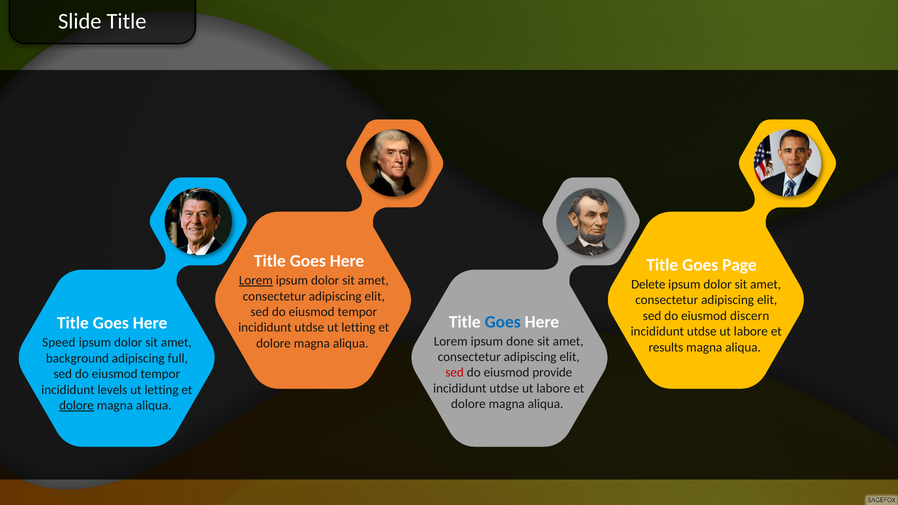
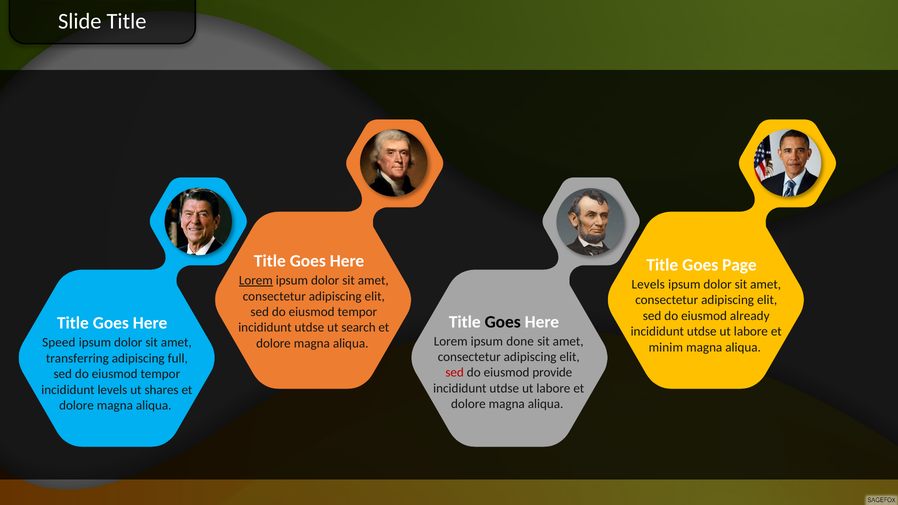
Delete: Delete -> Levels (648, 284)
discern: discern -> already (750, 316)
Goes colour: blue -> black (503, 322)
utdse ut letting: letting -> search (359, 328)
results: results -> minim (666, 347)
background: background -> transferring (77, 358)
letting: letting -> shares (162, 390)
dolore underline: present -> none (77, 406)
